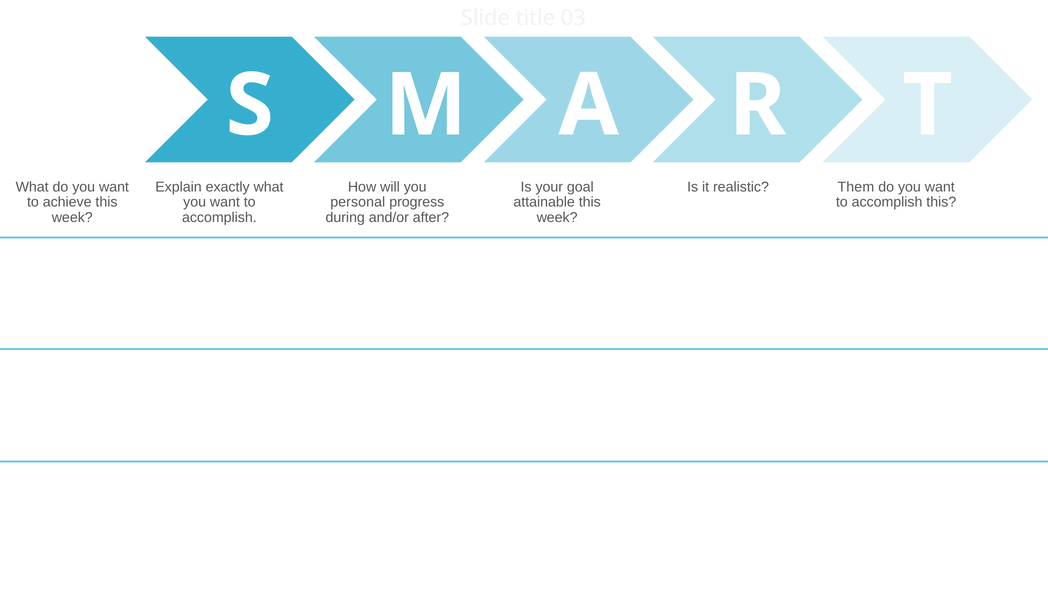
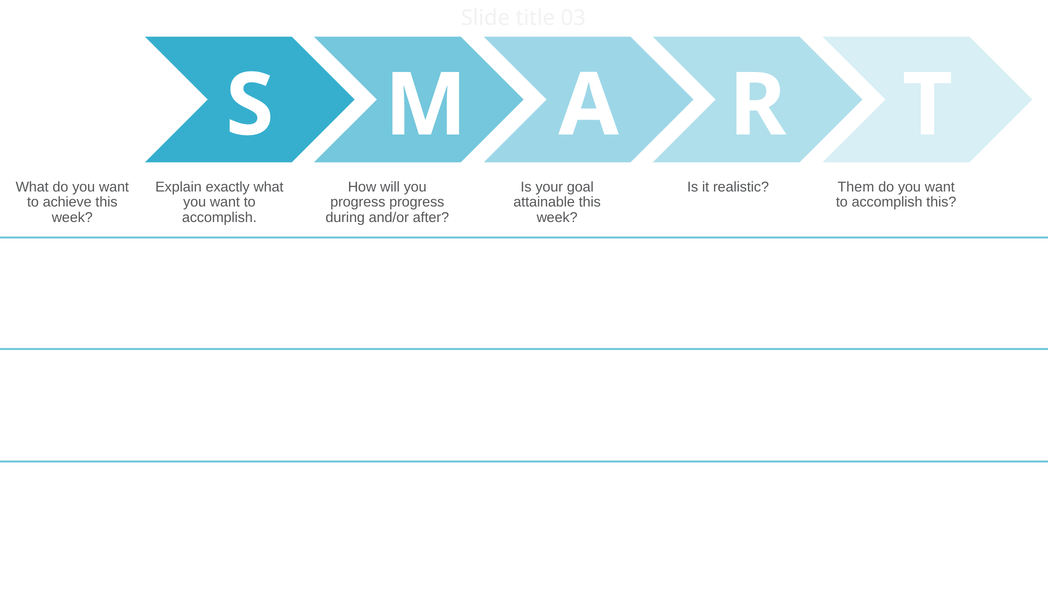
personal: personal -> progress (358, 202)
